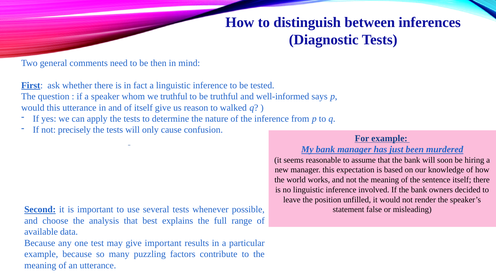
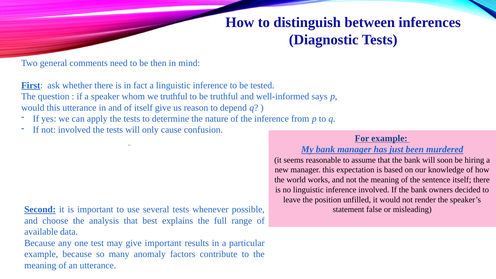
walked: walked -> depend (233, 108)
not precisely: precisely -> involved (74, 130)
puzzling: puzzling -> anomaly (150, 254)
